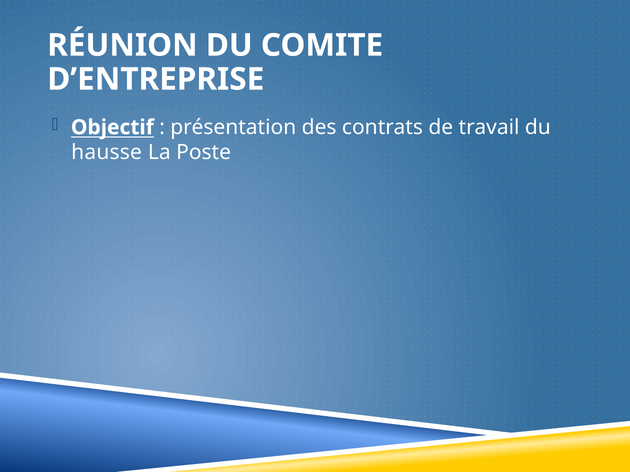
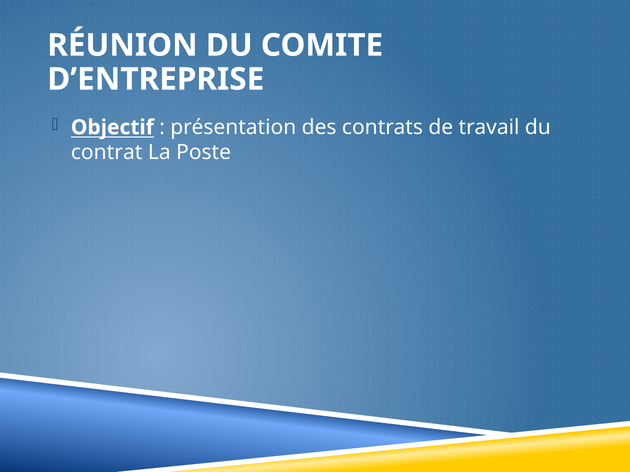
hausse: hausse -> contrat (107, 153)
